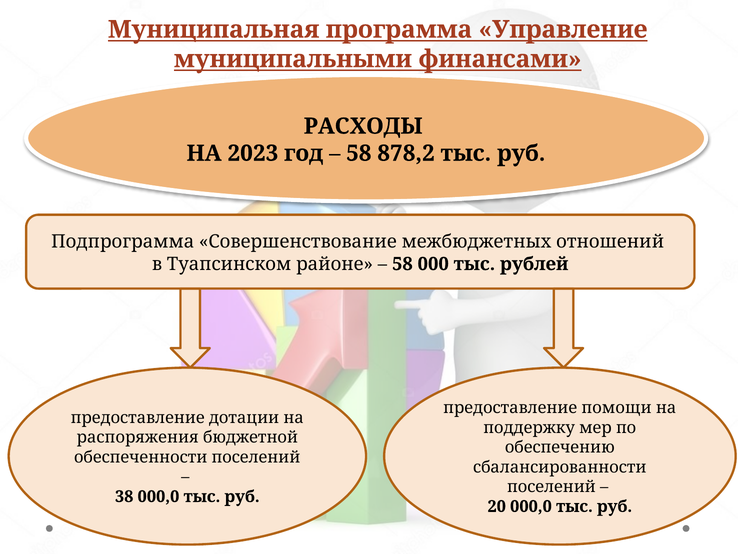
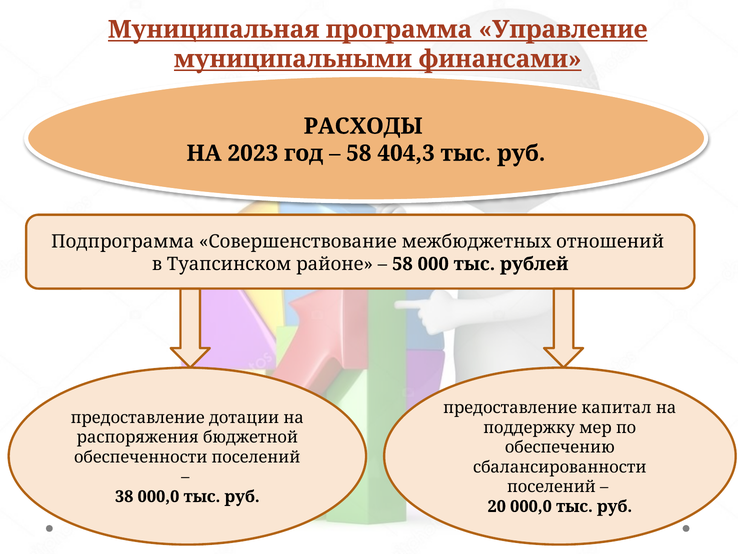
878,2: 878,2 -> 404,3 (406, 153)
помощи: помощи -> капитал (616, 408)
